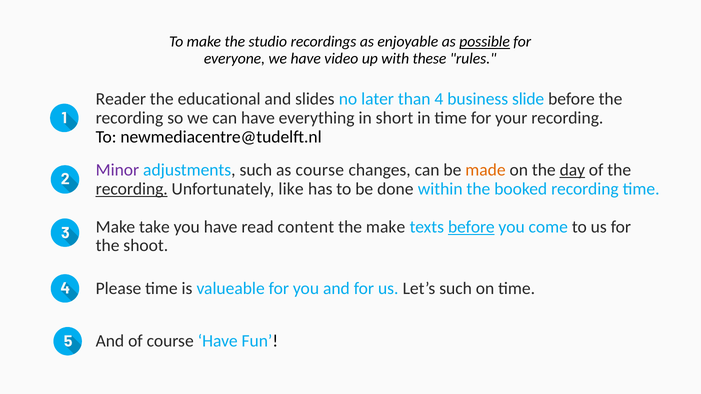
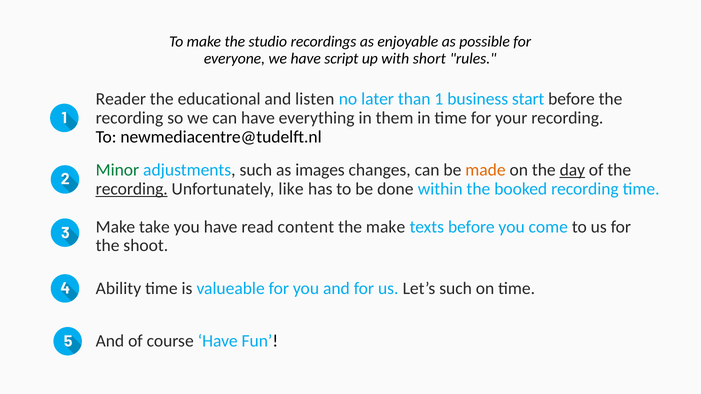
possible underline: present -> none (485, 42)
video: video -> script (341, 59)
these: these -> short (429, 59)
slides: slides -> listen (315, 99)
4: 4 -> 1 (439, 99)
slide: slide -> start (528, 99)
short: short -> them (395, 118)
Minor colour: purple -> green (117, 170)
as course: course -> images (320, 170)
before underline: present -> none (471, 227)
Please: Please -> Ability (118, 289)
